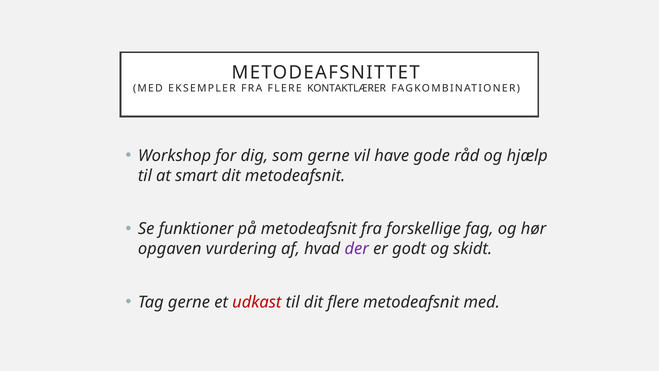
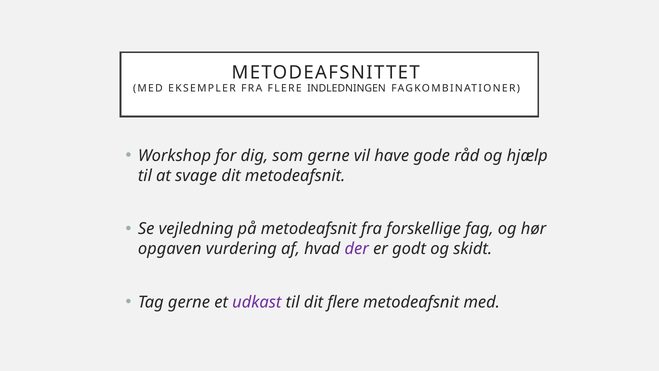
KONTAKTLÆRER: KONTAKTLÆRER -> INDLEDNINGEN (346, 88)
smart: smart -> svage (196, 176)
funktioner: funktioner -> vejledning (196, 229)
udkast colour: red -> purple (257, 302)
